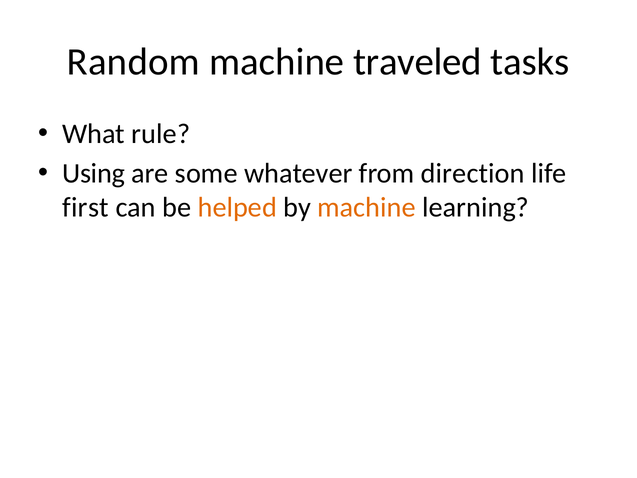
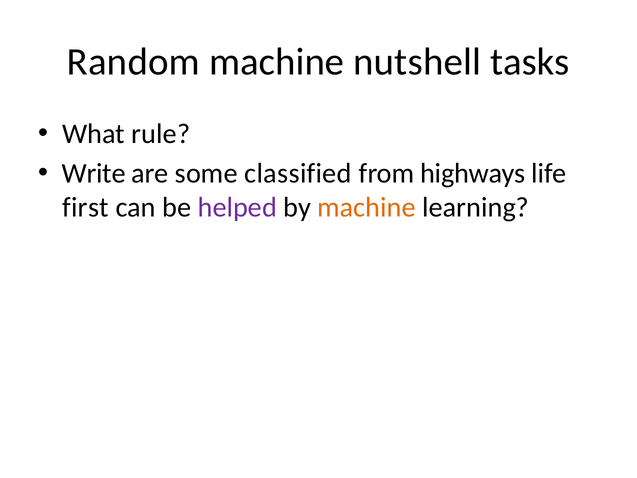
traveled: traveled -> nutshell (417, 62)
Using: Using -> Write (94, 173)
whatever: whatever -> classified (298, 173)
direction: direction -> highways (473, 173)
helped colour: orange -> purple (237, 207)
